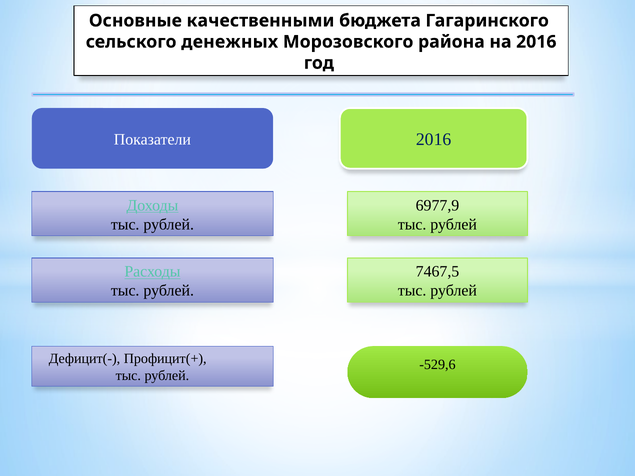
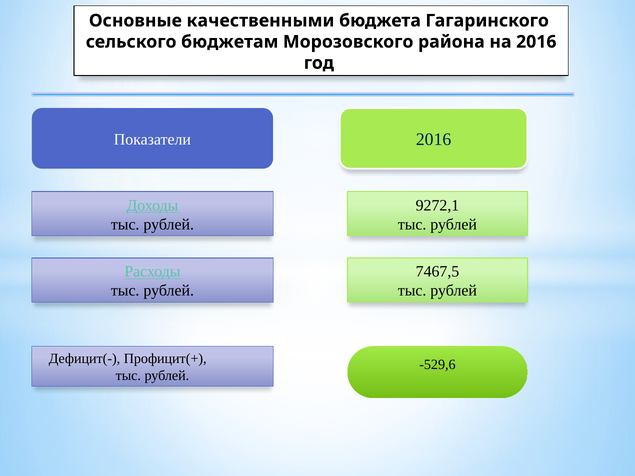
денежных: денежных -> бюджетам (230, 42)
6977,9: 6977,9 -> 9272,1 (437, 205)
